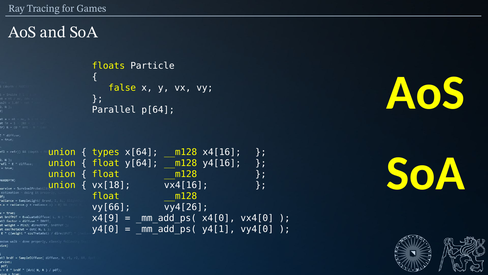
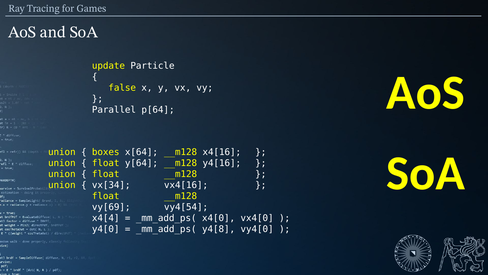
floats: floats -> update (108, 66)
types: types -> boxes (106, 152)
vx[18: vx[18 -> vx[34 (111, 185)
vy[66: vy[66 -> vy[69 (111, 207)
vy4[26: vy4[26 -> vy4[54 (186, 207)
x4[9: x4[9 -> x4[4 (106, 218)
y4[1: y4[1 -> y4[8 (219, 229)
